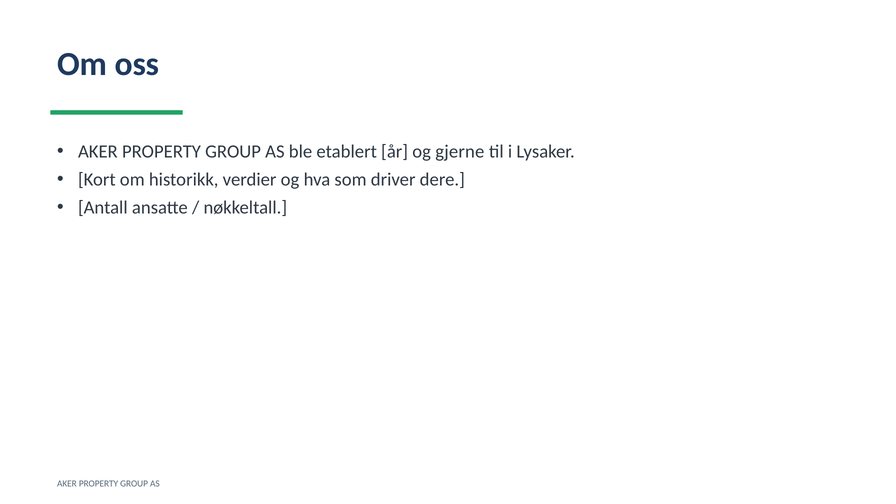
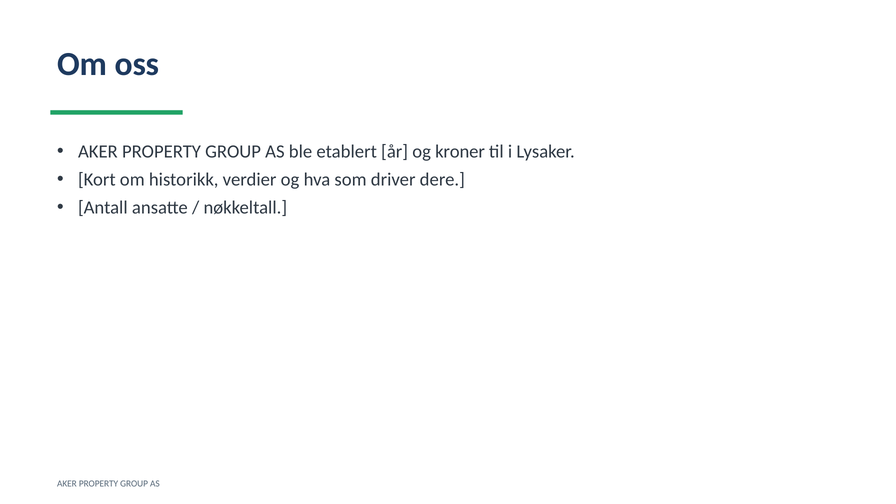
gjerne: gjerne -> kroner (460, 152)
